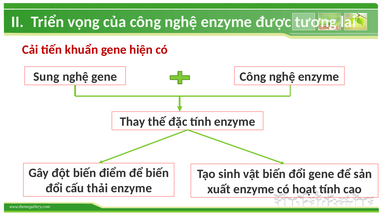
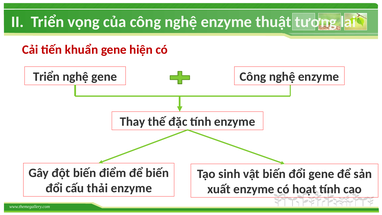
được: được -> thuật (273, 22)
Sung: Sung -> Triển (46, 77)
